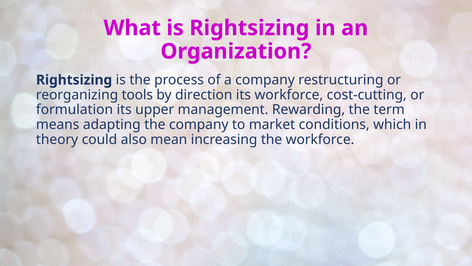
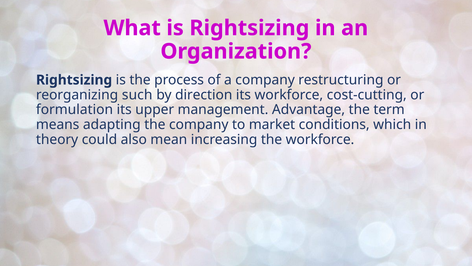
tools: tools -> such (137, 95)
Rewarding: Rewarding -> Advantage (309, 110)
